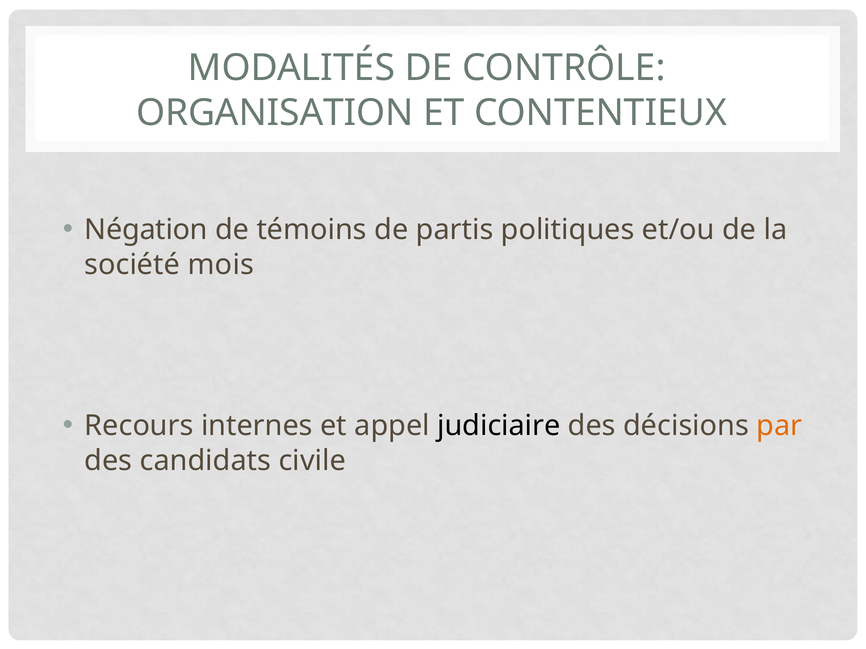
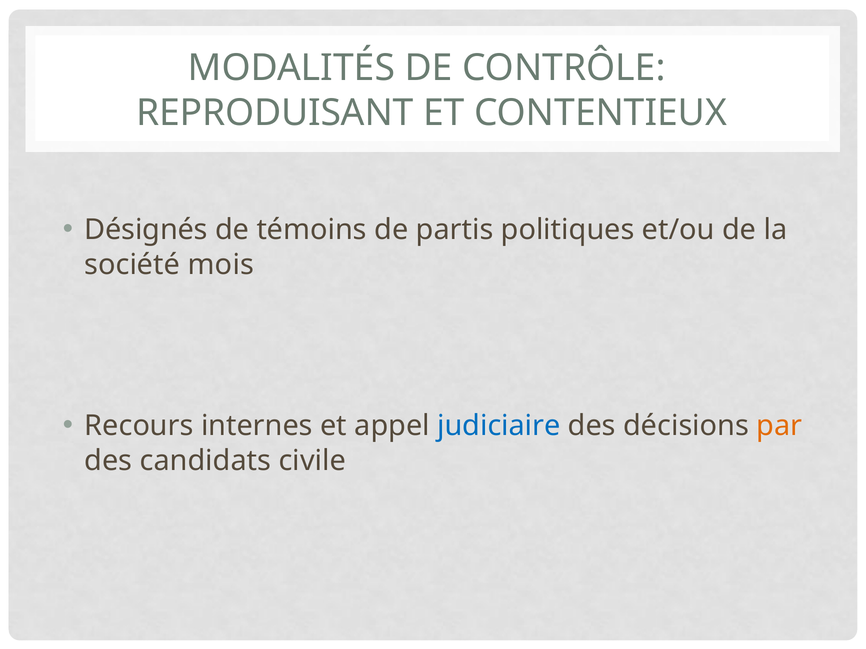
ORGANISATION: ORGANISATION -> REPRODUISANT (275, 113)
Négation: Négation -> Désignés (146, 230)
judiciaire colour: black -> blue (499, 426)
